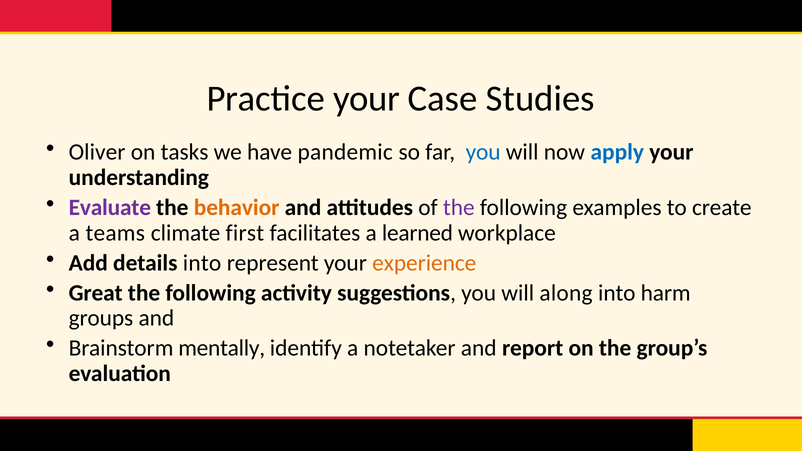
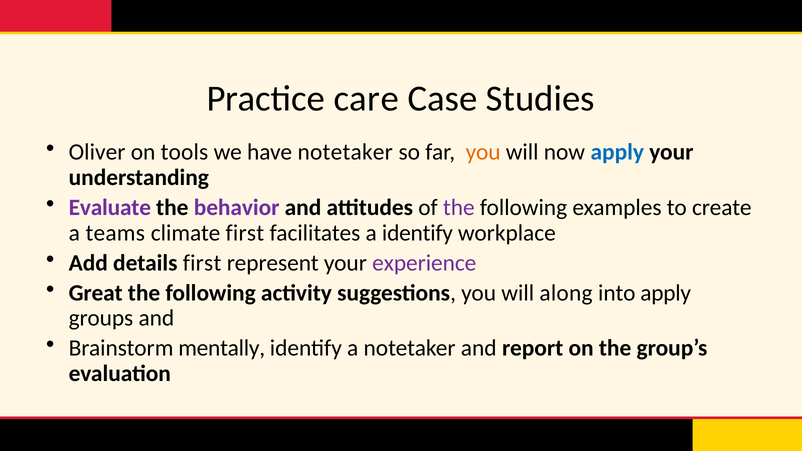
Practice your: your -> care (366, 99)
tasks: tasks -> tools (184, 152)
have pandemic: pandemic -> notetaker (345, 152)
you colour: blue -> orange (483, 152)
behavior colour: orange -> purple (237, 208)
a learned: learned -> identify (417, 233)
details into: into -> first (202, 263)
experience colour: orange -> purple (424, 263)
into harm: harm -> apply (666, 293)
